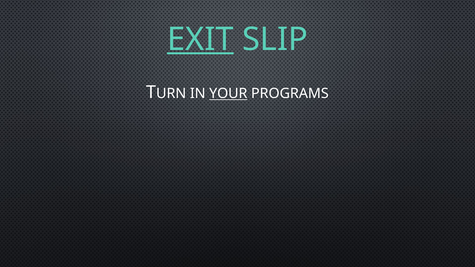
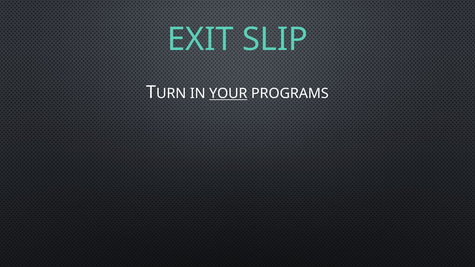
EXIT underline: present -> none (200, 39)
